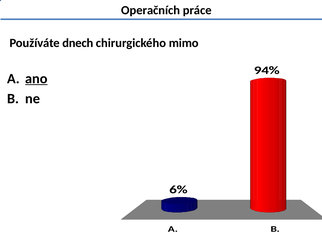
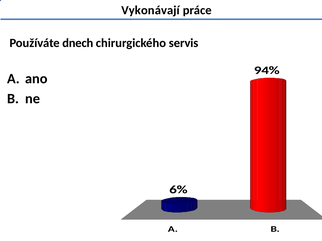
Operačních: Operačních -> Vykonávají (151, 10)
mimo: mimo -> servis (184, 43)
ano underline: present -> none (36, 79)
